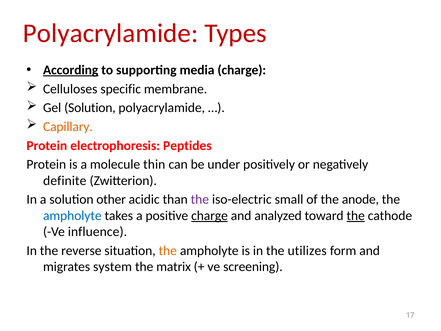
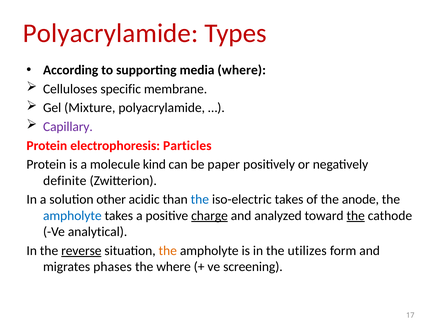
According underline: present -> none (71, 70)
media charge: charge -> where (242, 70)
Gel Solution: Solution -> Mixture (90, 108)
Capillary colour: orange -> purple (68, 127)
Peptides: Peptides -> Particles (187, 145)
thin: thin -> kind (154, 164)
under: under -> paper (224, 164)
the colour: purple -> blue (200, 199)
iso-electric small: small -> takes (289, 199)
influence: influence -> analytical (98, 232)
reverse underline: none -> present (81, 251)
system: system -> phases (113, 267)
the matrix: matrix -> where (174, 267)
